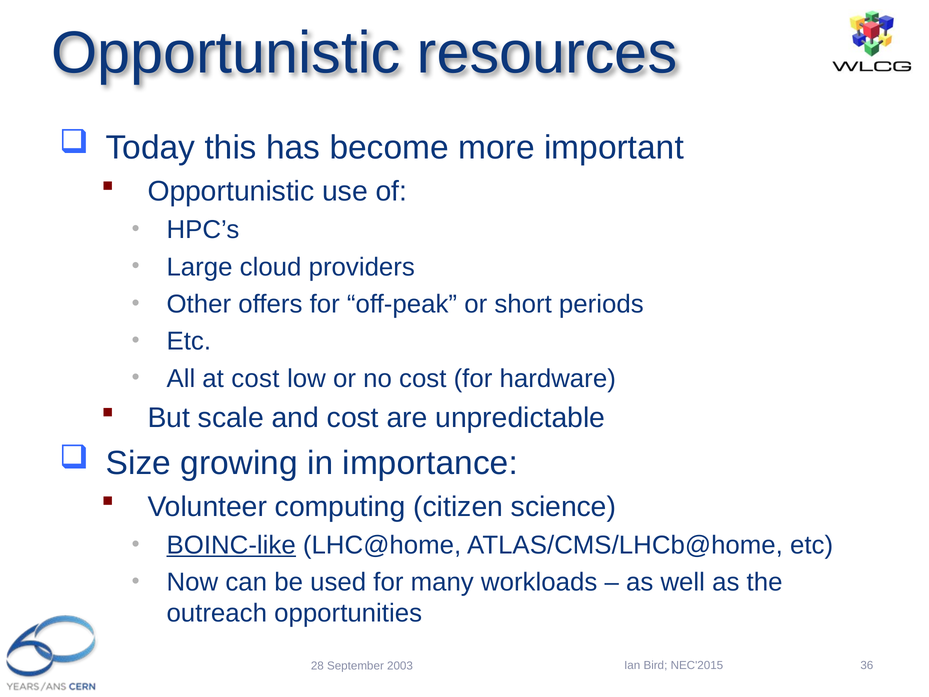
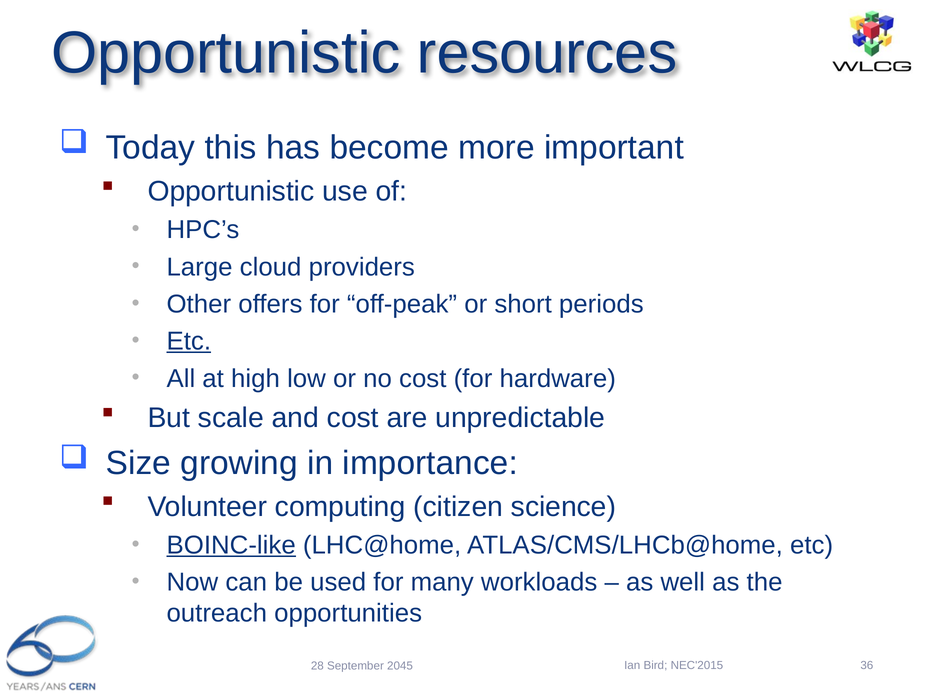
Etc underline: none -> present (189, 341)
at cost: cost -> high (256, 378)
2003: 2003 -> 2045 (400, 666)
